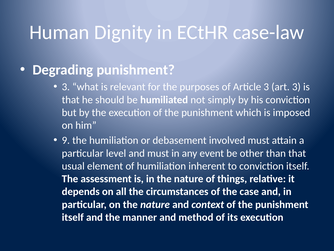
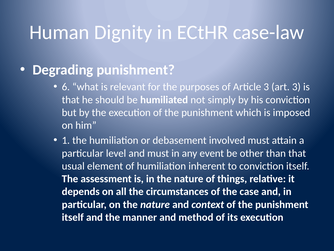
3: 3 -> 6 (66, 87)
9: 9 -> 1 (66, 140)
